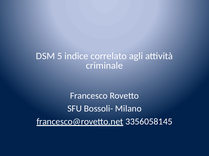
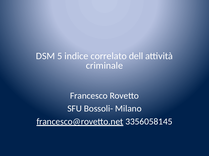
agli: agli -> dell (136, 56)
